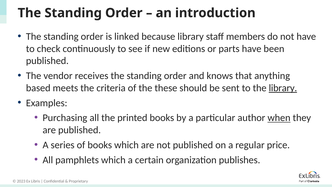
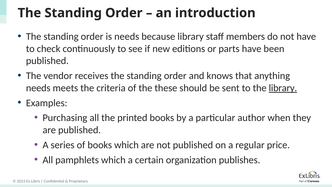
is linked: linked -> needs (127, 36)
based: based -> needs (38, 88)
when underline: present -> none (279, 118)
